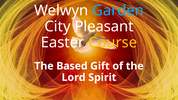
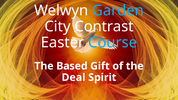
Pleasant: Pleasant -> Contrast (104, 26)
Course colour: yellow -> light blue (113, 42)
Lord: Lord -> Deal (74, 78)
